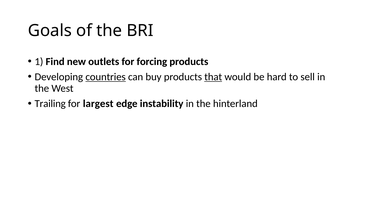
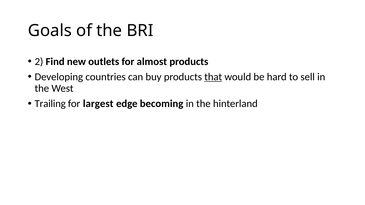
1: 1 -> 2 (39, 62)
forcing: forcing -> almost (152, 62)
countries underline: present -> none (106, 77)
instability: instability -> becoming (162, 104)
